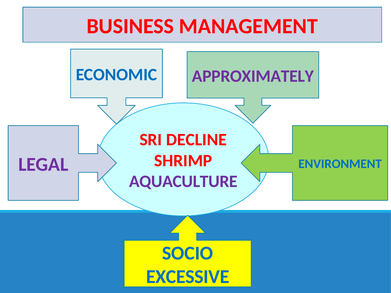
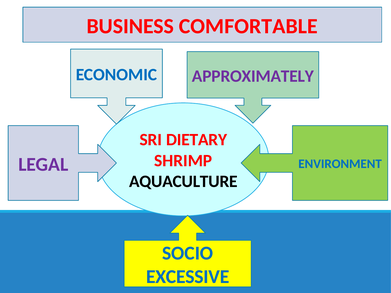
MANAGEMENT: MANAGEMENT -> COMFORTABLE (248, 26)
DECLINE: DECLINE -> DIETARY (197, 140)
AQUACULTURE colour: purple -> black (183, 182)
